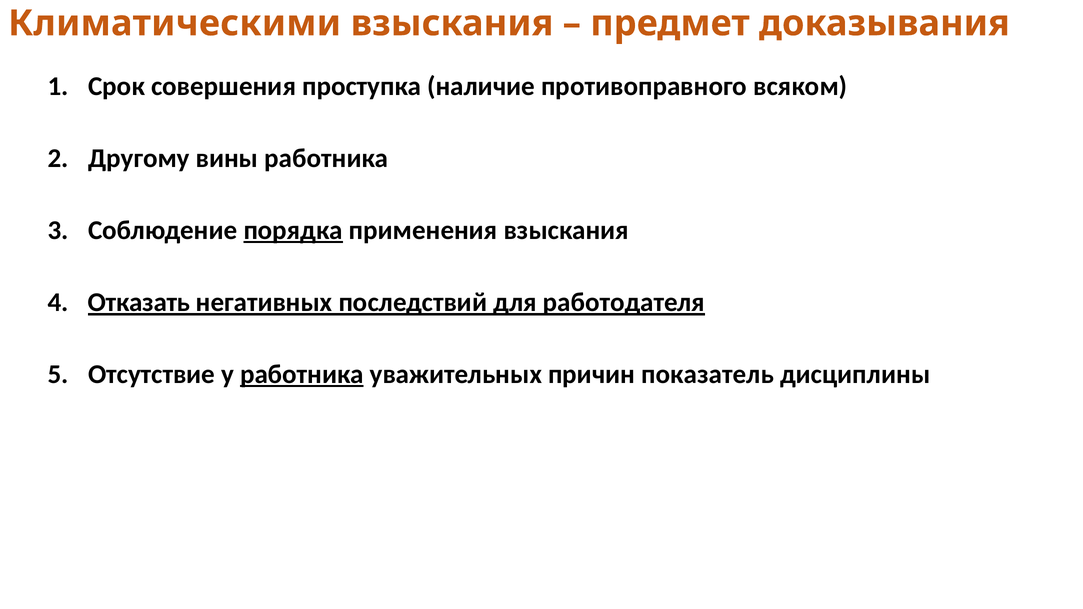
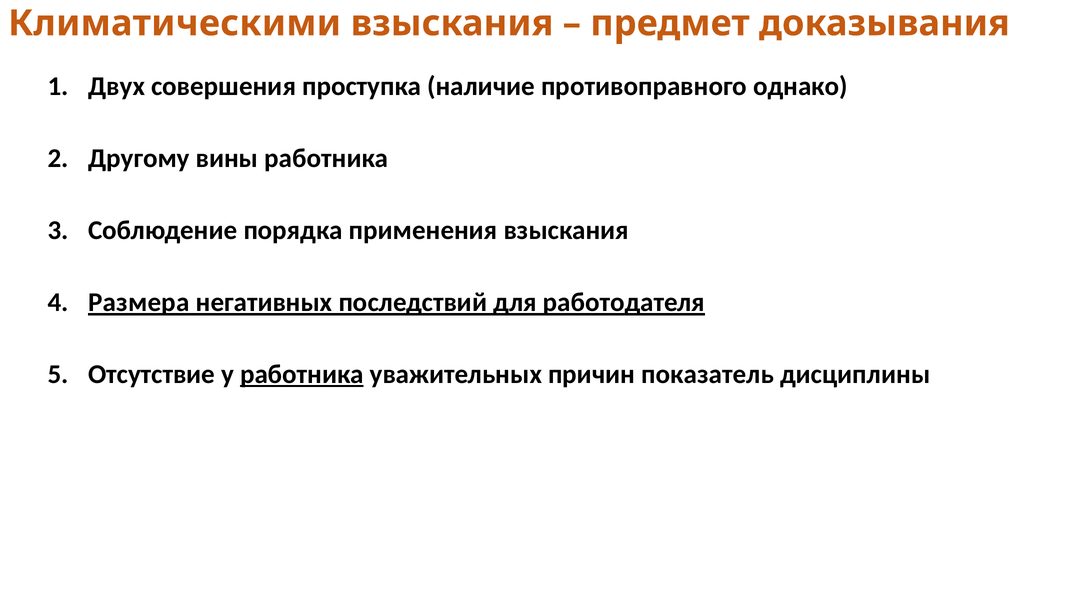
Срок: Срок -> Двух (117, 86)
всяком: всяком -> однако (800, 86)
порядка underline: present -> none (293, 230)
Отказать: Отказать -> Размера (139, 302)
